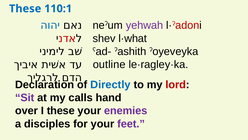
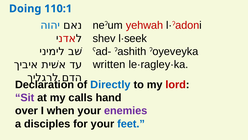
These: These -> Doing (25, 9)
yehwah colour: purple -> red (145, 25)
l·what: l·what -> l·seek (133, 38)
outline: outline -> written (109, 64)
I these: these -> when (61, 110)
feet colour: purple -> blue (131, 123)
